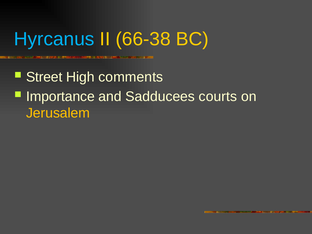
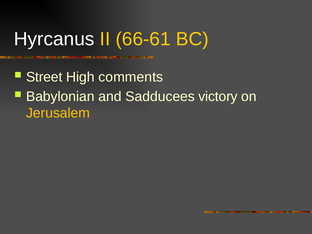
Hyrcanus colour: light blue -> white (54, 39)
66-38: 66-38 -> 66-61 (143, 39)
Importance: Importance -> Babylonian (60, 97)
courts: courts -> victory (218, 97)
